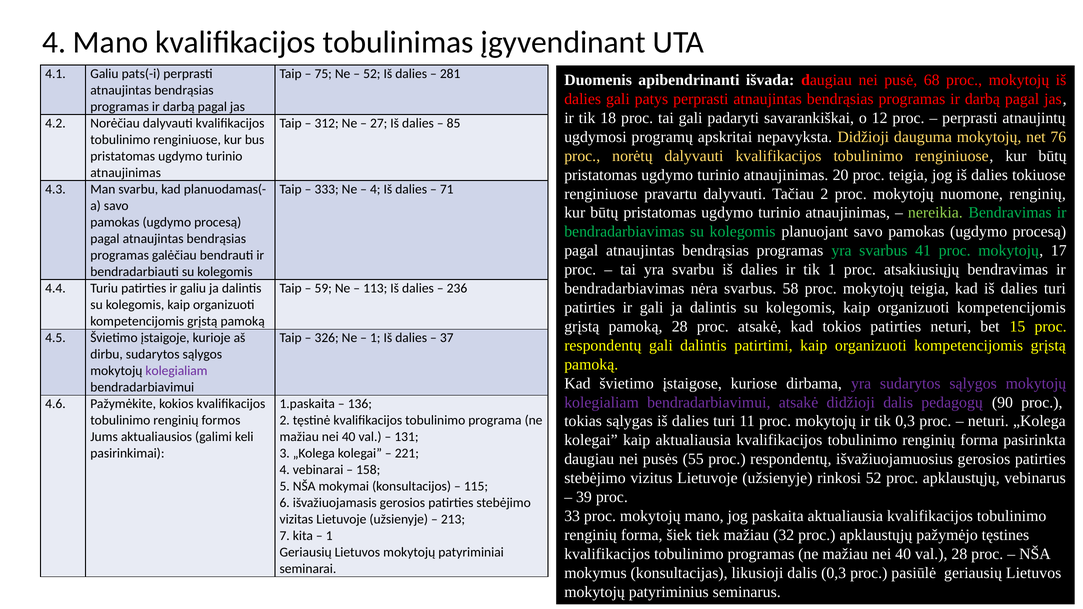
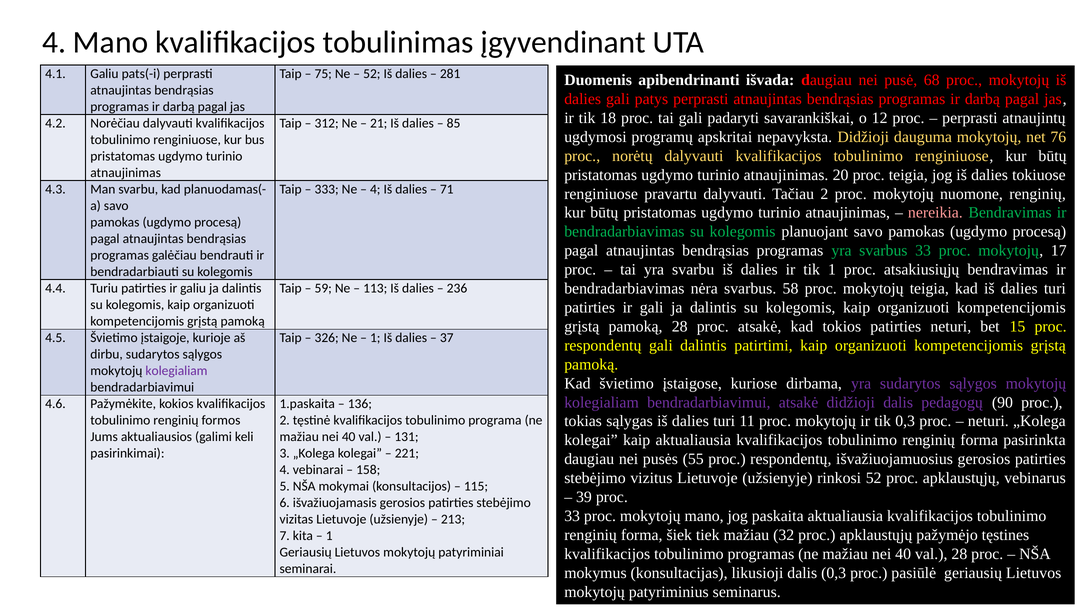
27: 27 -> 21 (379, 123)
nereikia colour: light green -> pink (935, 213)
svarbus 41: 41 -> 33 (923, 251)
